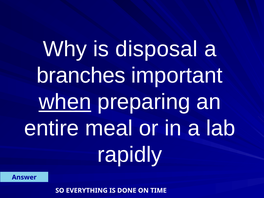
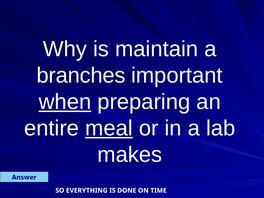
disposal: disposal -> maintain (157, 49)
meal underline: none -> present (109, 128)
rapidly: rapidly -> makes (130, 155)
